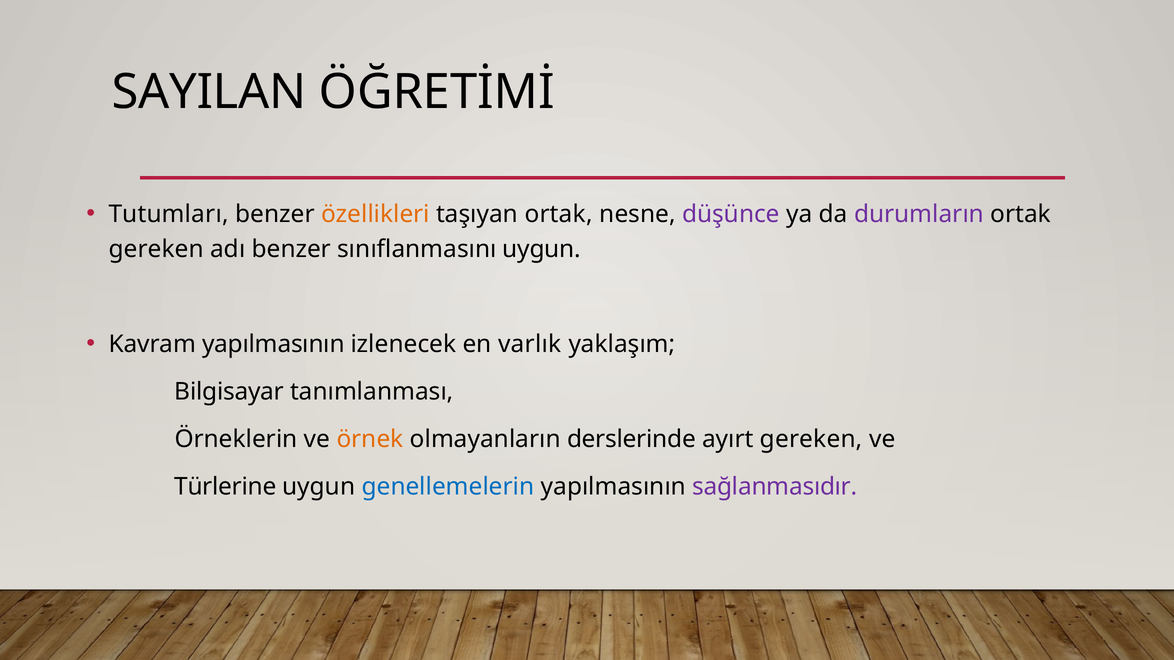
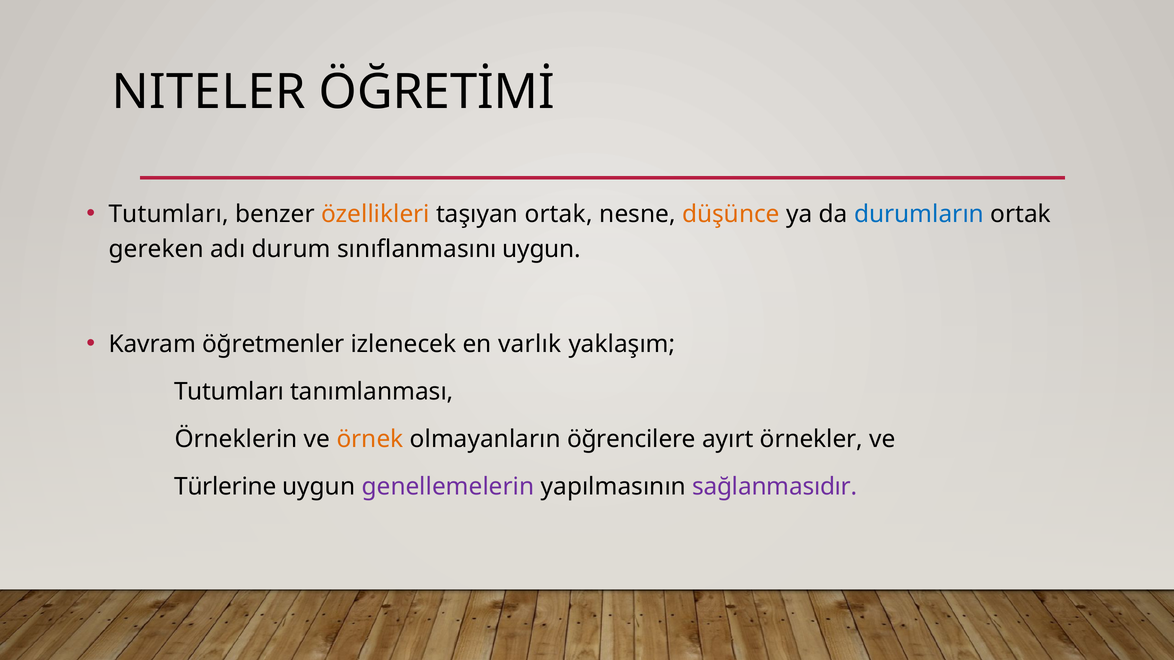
SAYILAN: SAYILAN -> NITELER (209, 92)
düşünce colour: purple -> orange (731, 214)
durumların colour: purple -> blue (919, 214)
adı benzer: benzer -> durum (291, 249)
Kavram yapılmasının: yapılmasının -> öğretmenler (273, 344)
Bilgisayar: Bilgisayar -> Tutumları (229, 392)
derslerinde: derslerinde -> öğrencilere (631, 439)
ayırt gereken: gereken -> örnekler (811, 439)
genellemelerin colour: blue -> purple (448, 487)
